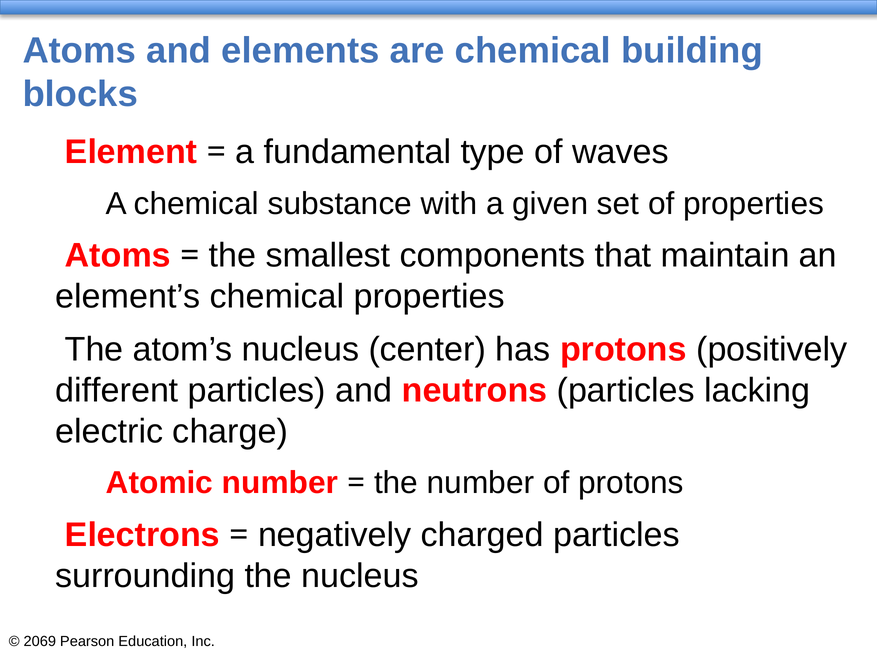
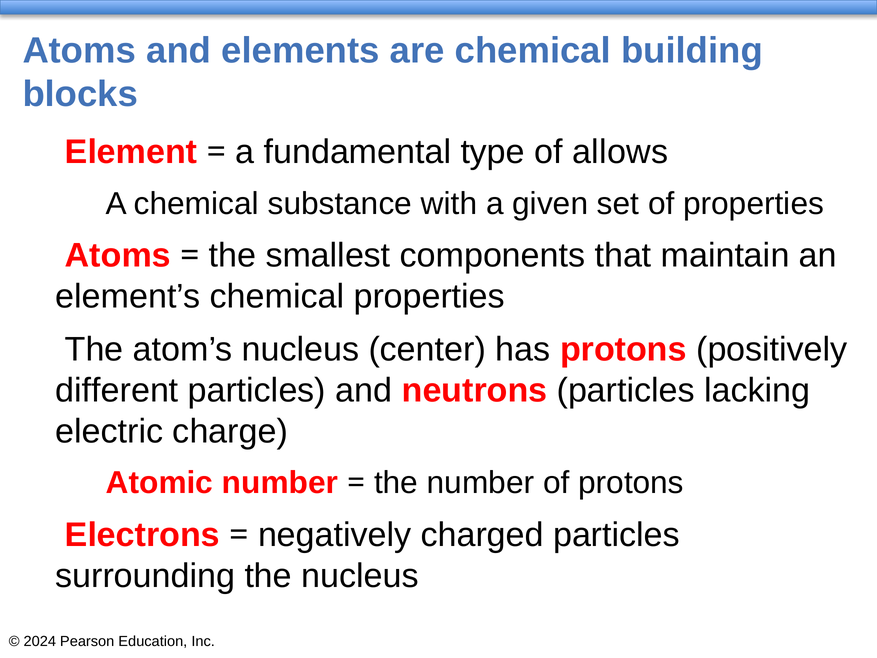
waves: waves -> allows (620, 152)
2069: 2069 -> 2024 (40, 641)
